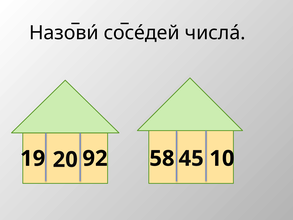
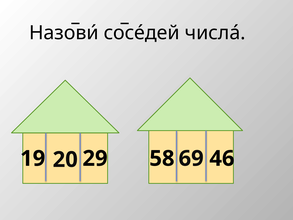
92: 92 -> 29 (95, 158)
10: 10 -> 46 (222, 158)
45: 45 -> 69 (191, 158)
